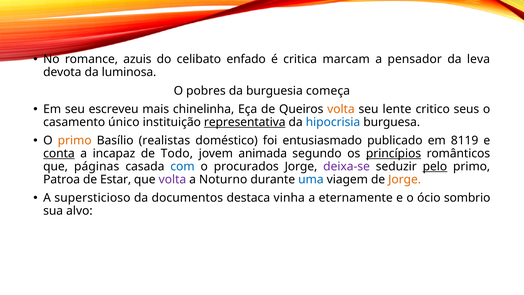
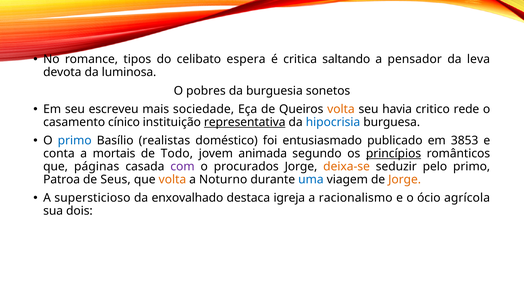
azuis: azuis -> tipos (137, 59)
enfado: enfado -> espera (246, 59)
marcam: marcam -> saltando (346, 59)
começa: começa -> sonetos (328, 91)
chinelinha: chinelinha -> sociedade (204, 109)
lente: lente -> havia (397, 109)
seus: seus -> rede (466, 109)
único: único -> cínico (124, 122)
primo colour: orange -> blue (75, 141)
8119: 8119 -> 3853 (465, 141)
conta underline: present -> none (59, 153)
incapaz: incapaz -> mortais (114, 153)
com colour: blue -> purple (183, 166)
deixa-se colour: purple -> orange (347, 166)
pelo underline: present -> none (435, 166)
Estar: Estar -> Seus (116, 179)
volta colour: purple -> orange (172, 179)
documentos: documentos -> enxovalhado (187, 198)
vinha: vinha -> igreja (289, 198)
eternamente: eternamente -> racionalismo (356, 198)
sombrio: sombrio -> agrícola (467, 198)
alvo: alvo -> dois (79, 211)
